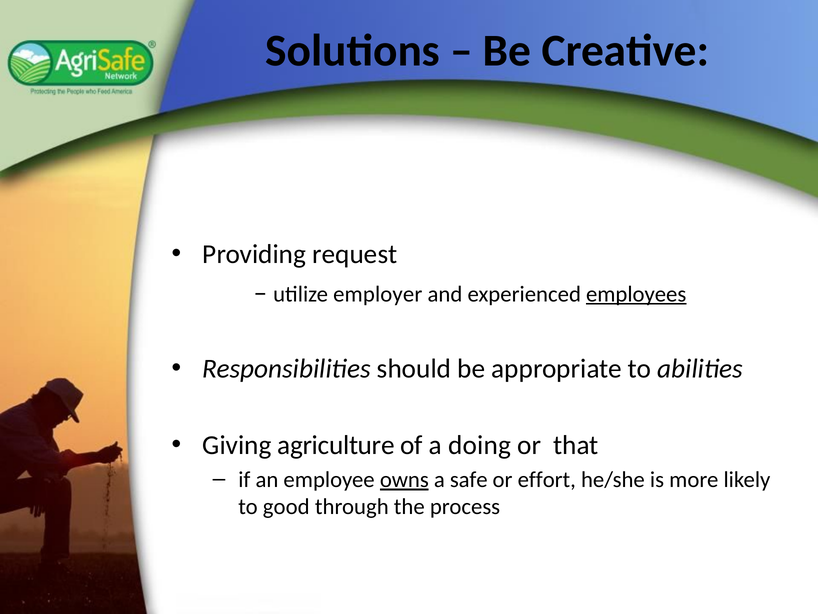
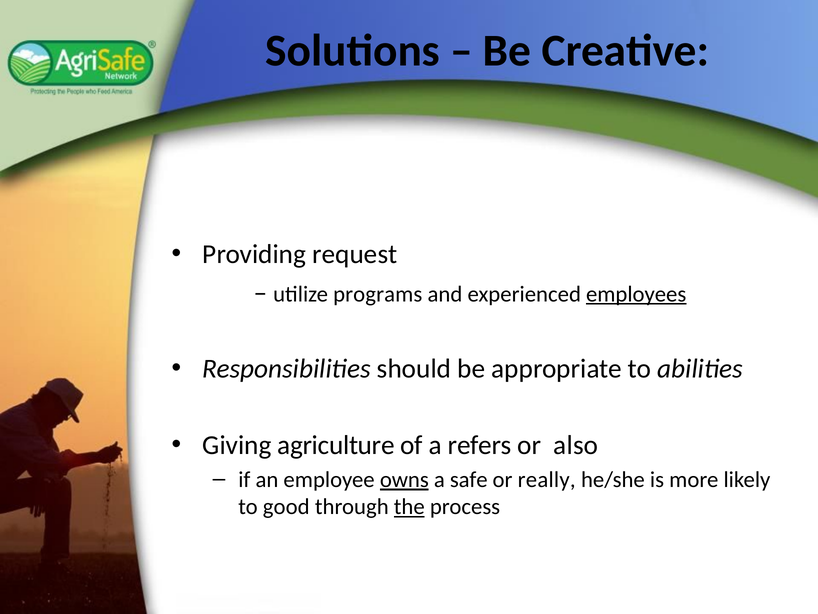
employer: employer -> programs (378, 294)
doing: doing -> refers (480, 445)
that: that -> also (576, 445)
effort: effort -> really (547, 479)
the underline: none -> present (409, 506)
